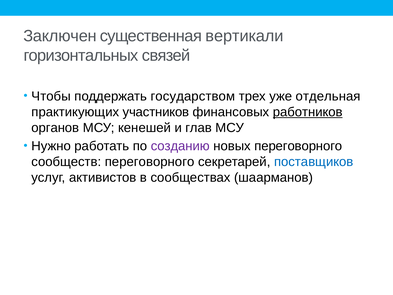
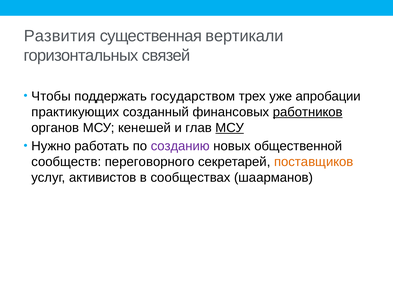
Заключен: Заключен -> Развития (60, 36)
отдельная: отдельная -> апробации (328, 96)
участников: участников -> созданный (156, 112)
МСУ underline: none -> present (230, 128)
новых переговорного: переговорного -> общественной (298, 146)
поставщиков colour: blue -> orange (314, 162)
